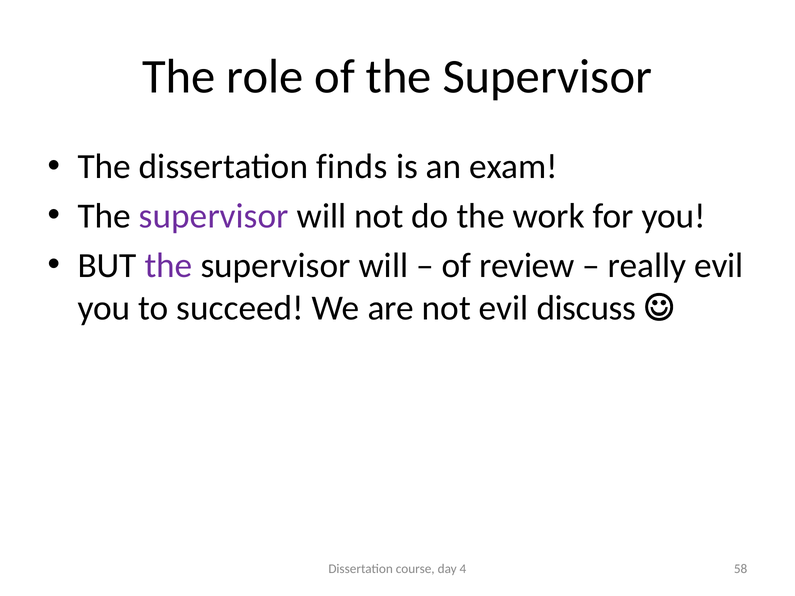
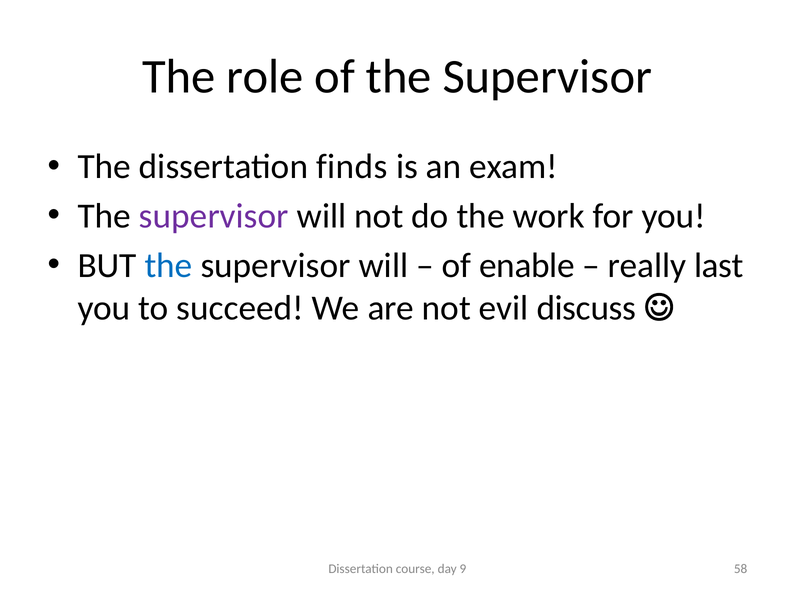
the colour: purple -> blue (169, 266)
review: review -> enable (527, 266)
really evil: evil -> last (719, 266)
4: 4 -> 9 (463, 569)
